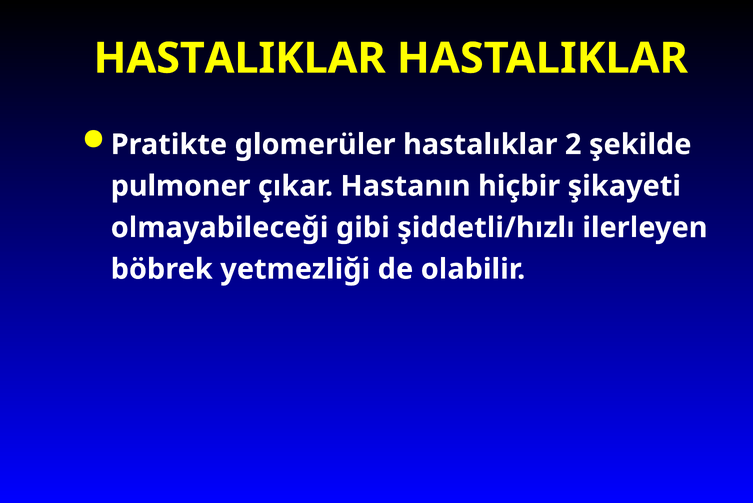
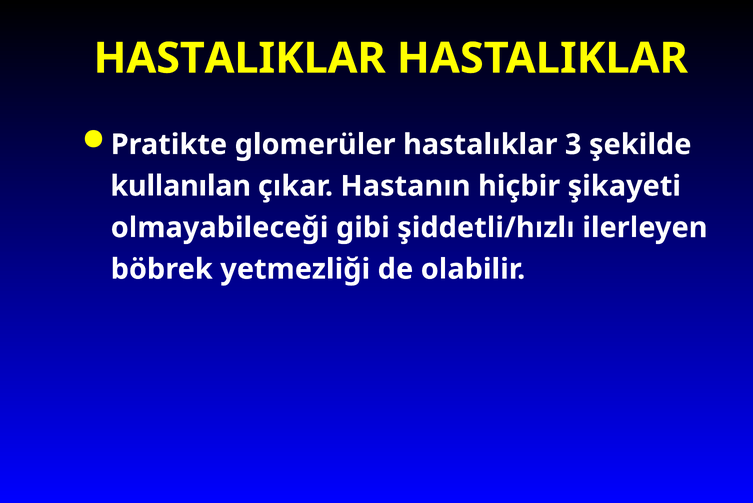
2: 2 -> 3 (573, 145)
pulmoner: pulmoner -> kullanılan (181, 186)
